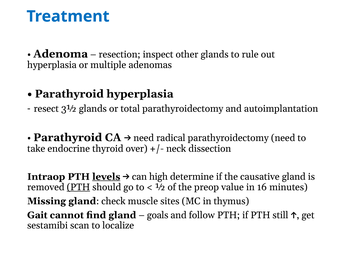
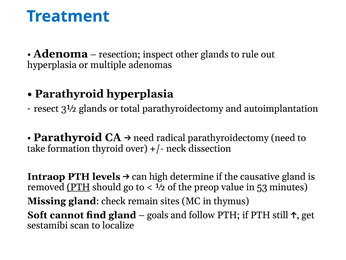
endocrine: endocrine -> formation (69, 148)
levels underline: present -> none (106, 176)
16: 16 -> 53 (262, 187)
muscle: muscle -> remain (143, 201)
Gait: Gait -> Soft (37, 215)
